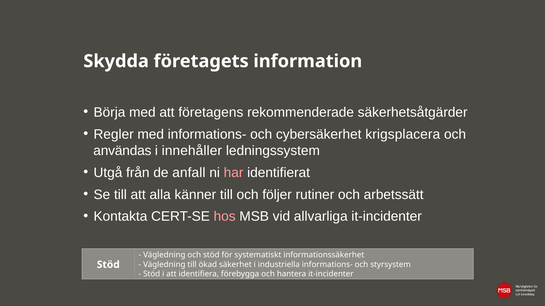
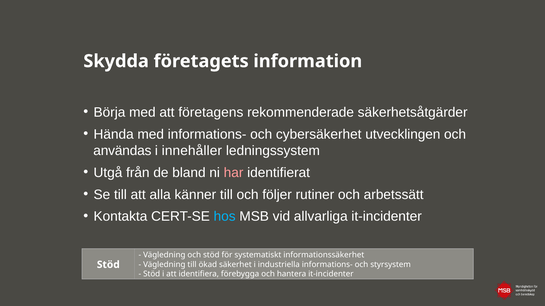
Regler: Regler -> Hända (114, 134)
krigsplacera: krigsplacera -> utvecklingen (403, 134)
anfall: anfall -> bland (189, 173)
hos colour: pink -> light blue (225, 217)
